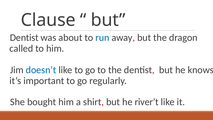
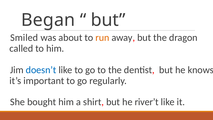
Clause: Clause -> Began (48, 20)
Dentist: Dentist -> Smiled (24, 38)
run colour: blue -> orange (102, 38)
